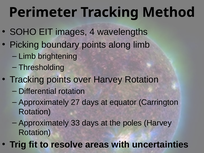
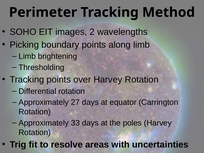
4: 4 -> 2 (92, 32)
